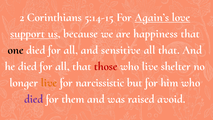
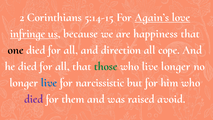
support: support -> infringe (28, 33)
sensitive: sensitive -> direction (121, 50)
that: that -> cope (169, 50)
those colour: red -> green (106, 66)
live shelter: shelter -> longer (176, 66)
live colour: orange -> blue (49, 82)
